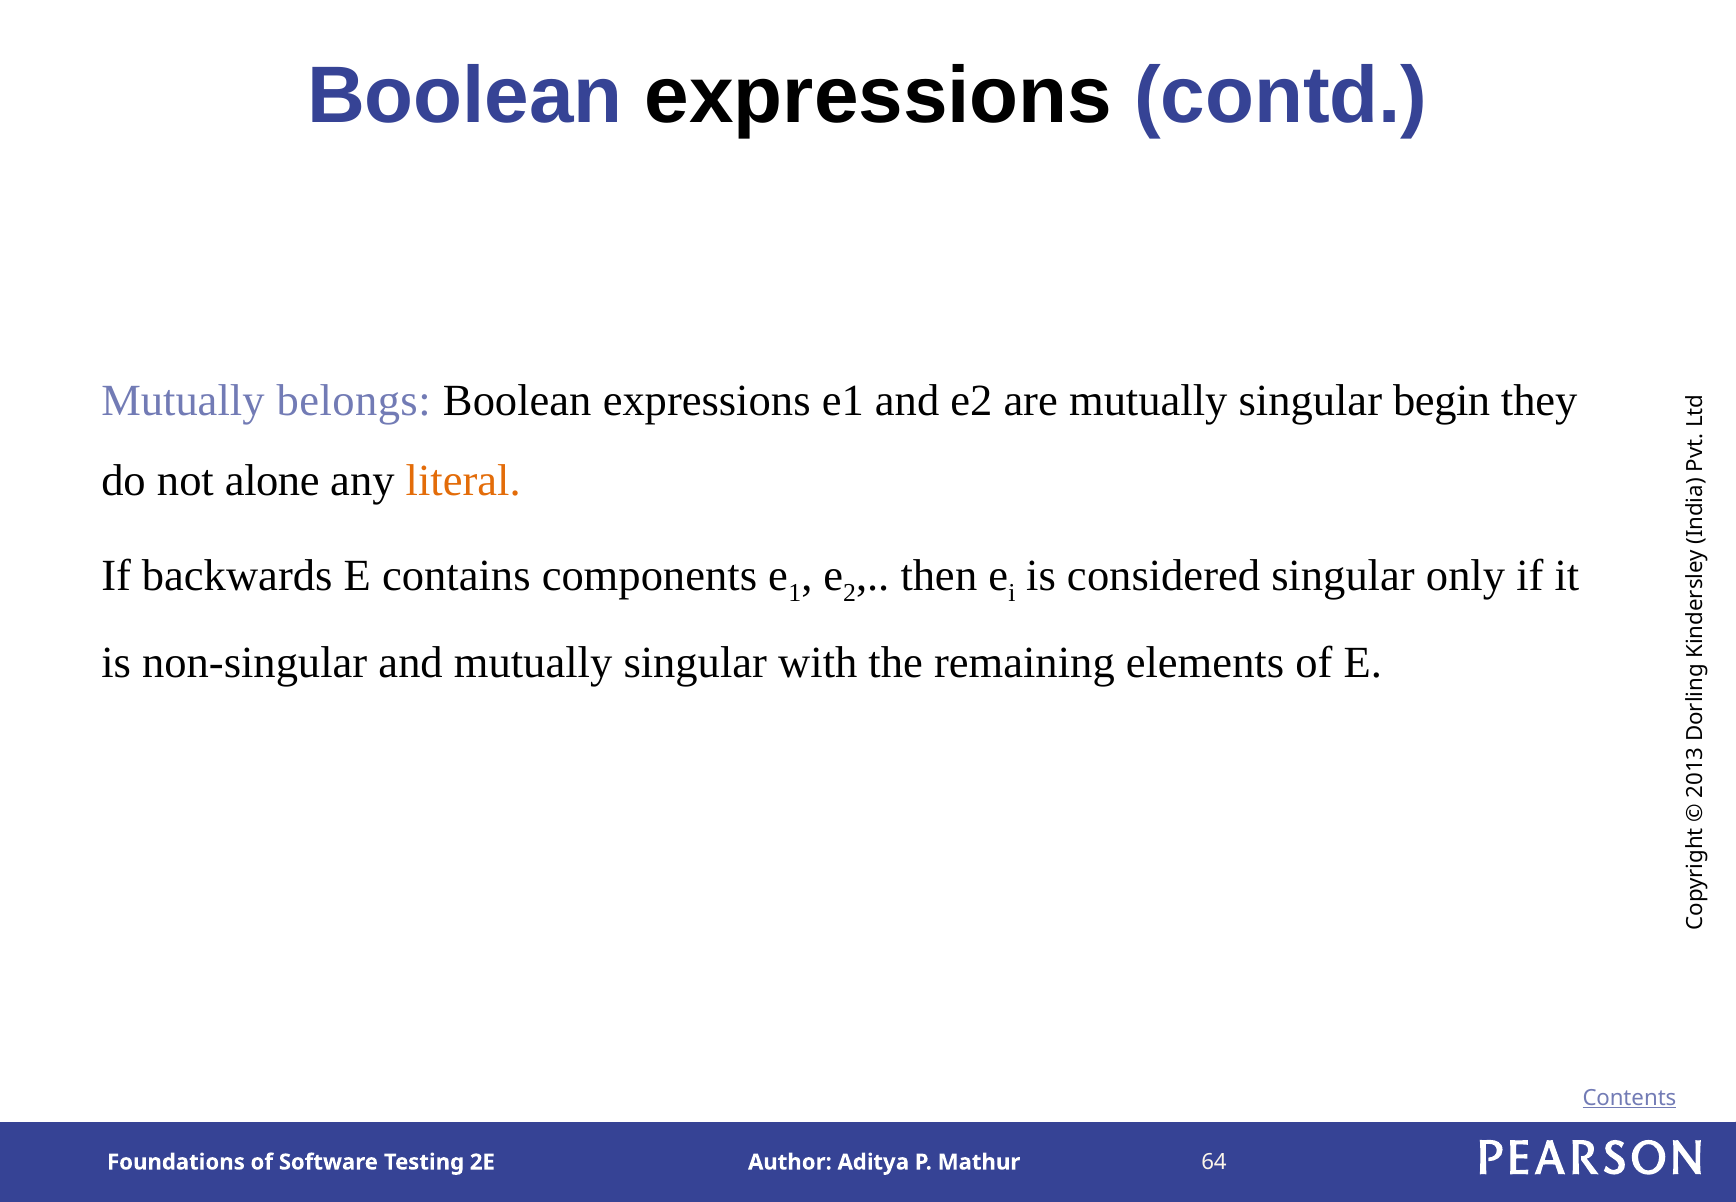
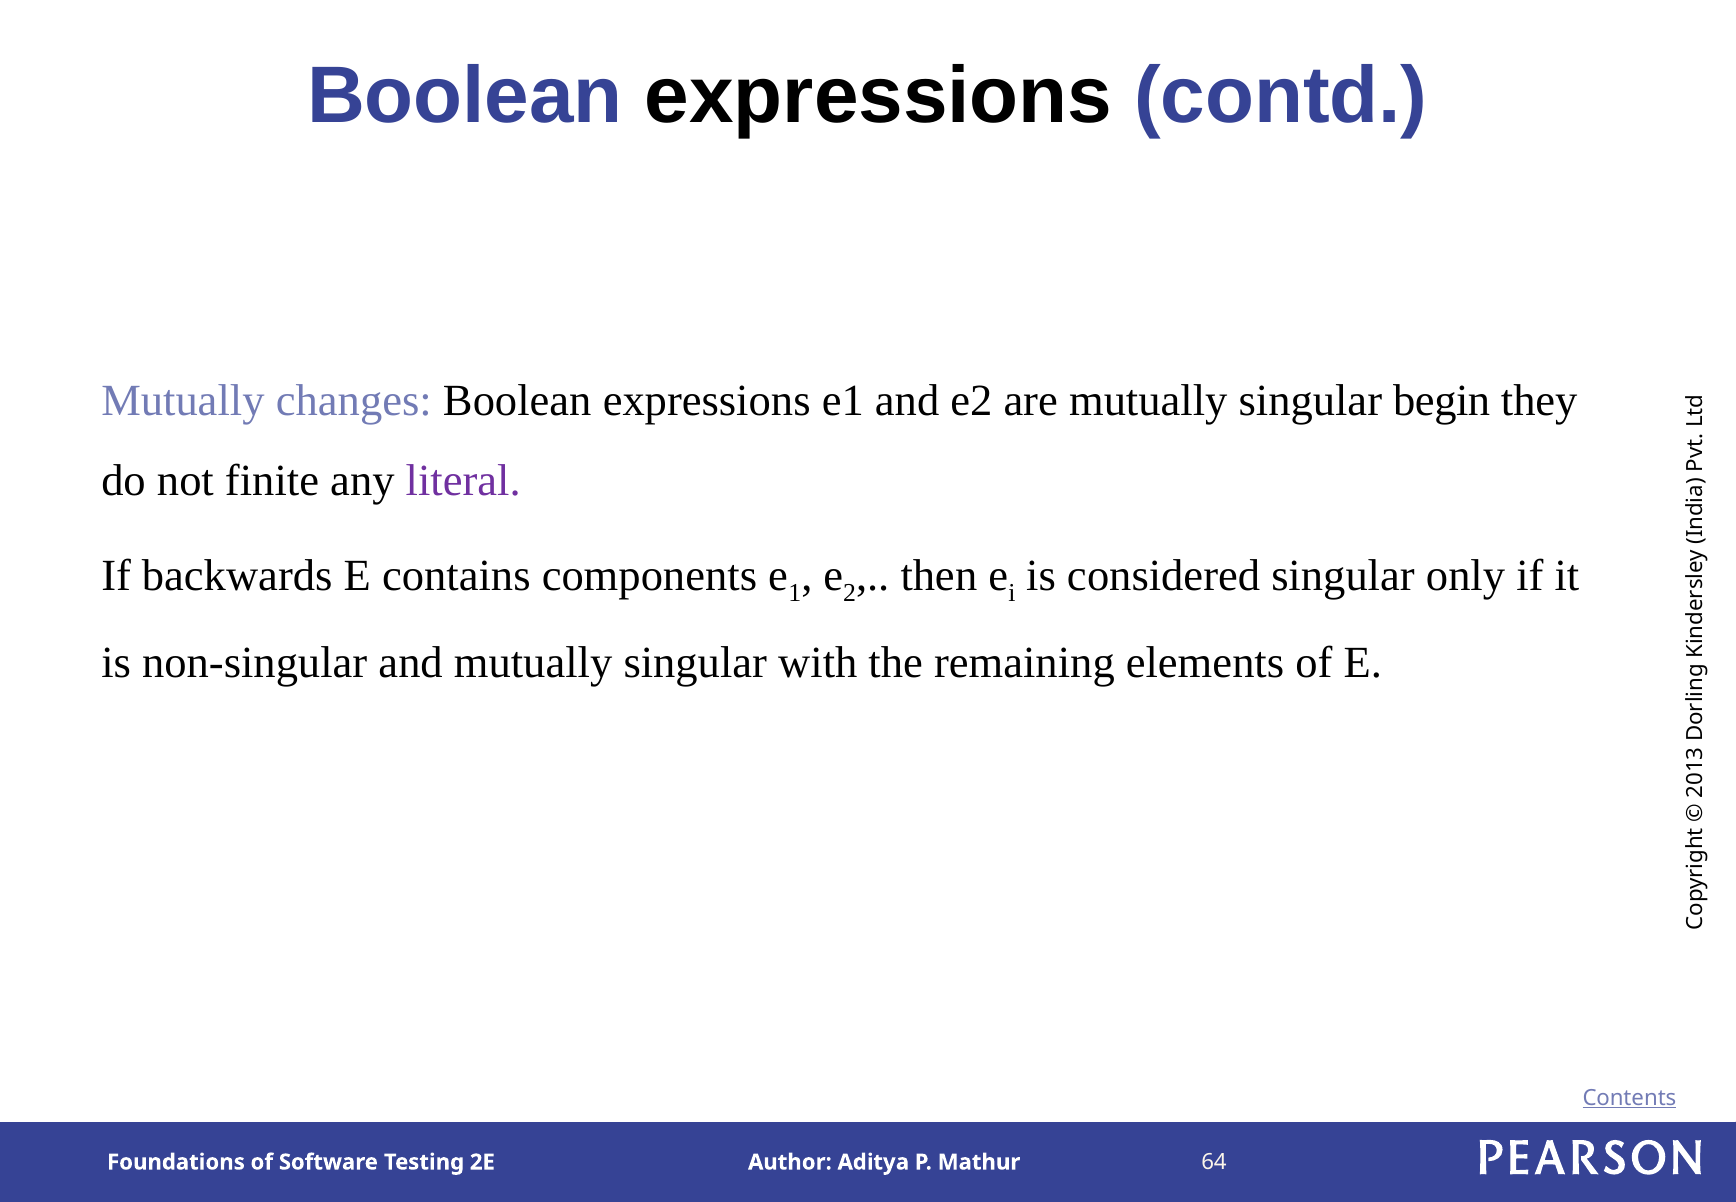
belongs: belongs -> changes (354, 400)
alone: alone -> finite (272, 480)
literal colour: orange -> purple (463, 480)
